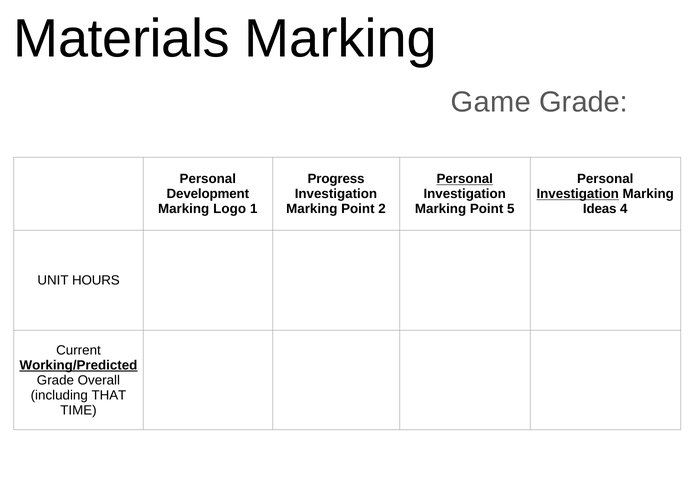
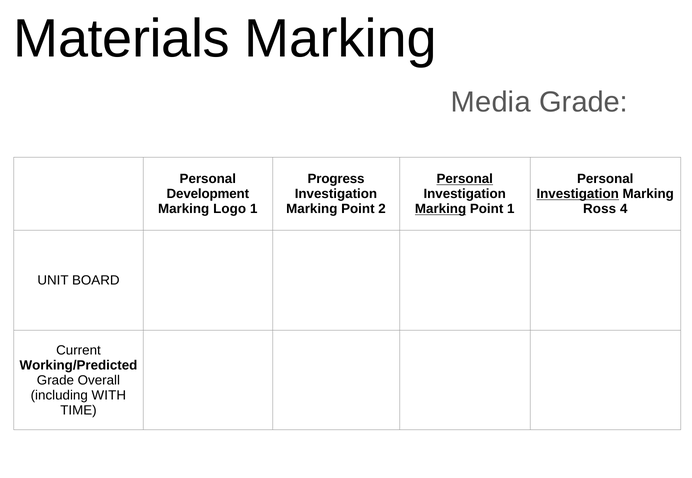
Game: Game -> Media (491, 102)
Marking underline: none -> present (441, 209)
Point 5: 5 -> 1 (511, 209)
Ideas: Ideas -> Ross (600, 209)
HOURS: HOURS -> BOARD (96, 280)
Working/Predicted underline: present -> none (78, 365)
THAT: THAT -> WITH (109, 395)
